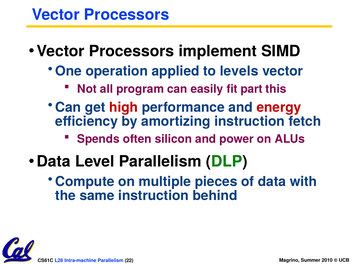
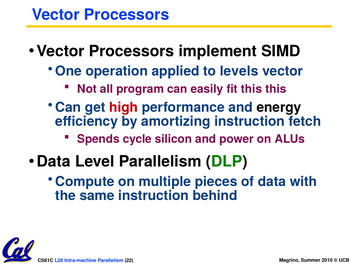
fit part: part -> this (251, 89)
energy colour: red -> black (279, 107)
often: often -> cycle (137, 139)
